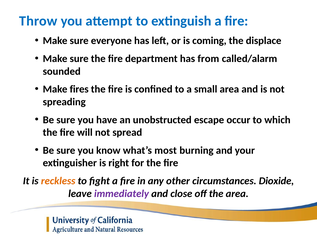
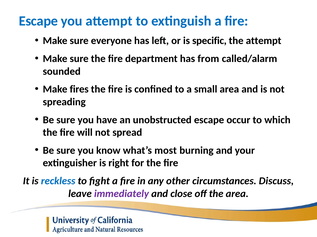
Throw: Throw -> Escape (38, 21)
coming: coming -> specific (209, 41)
the displace: displace -> attempt (264, 41)
reckless colour: orange -> blue (58, 181)
Dioxide: Dioxide -> Discuss (276, 181)
